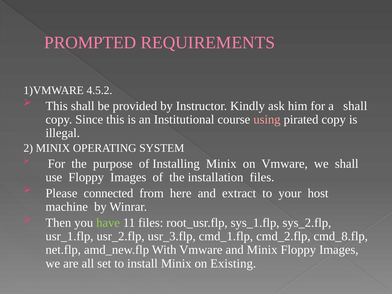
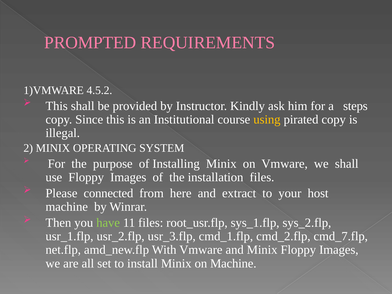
a shall: shall -> steps (355, 106)
using colour: pink -> yellow (267, 119)
cmd_8.flp: cmd_8.flp -> cmd_7.flp (341, 236)
on Existing: Existing -> Machine (233, 263)
